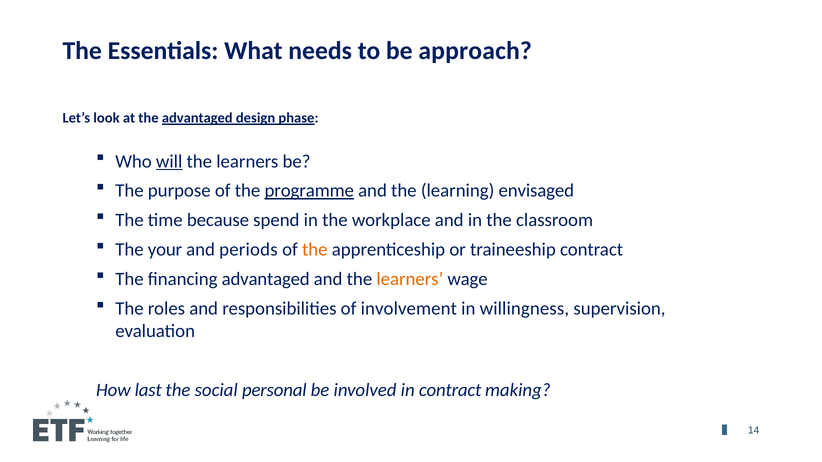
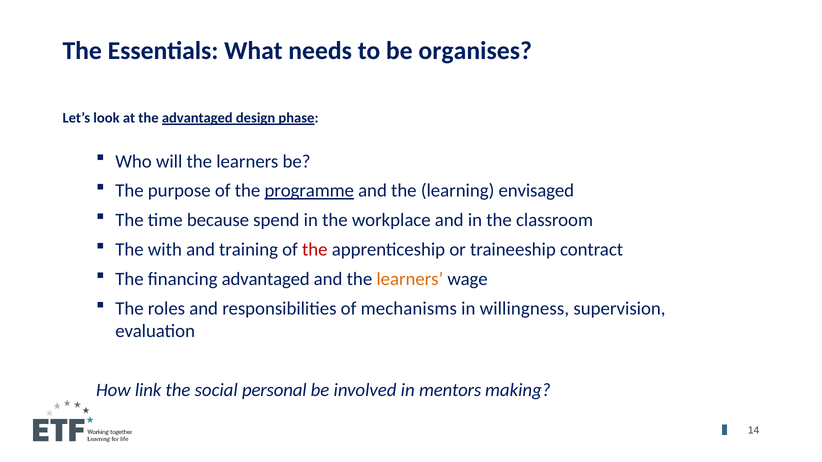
approach: approach -> organises (475, 51)
will underline: present -> none (169, 161)
your: your -> with (165, 250)
periods: periods -> training (249, 250)
the colour: orange -> red (315, 250)
involvement: involvement -> mechanisms (409, 309)
last: last -> link (148, 390)
in contract: contract -> mentors (450, 390)
